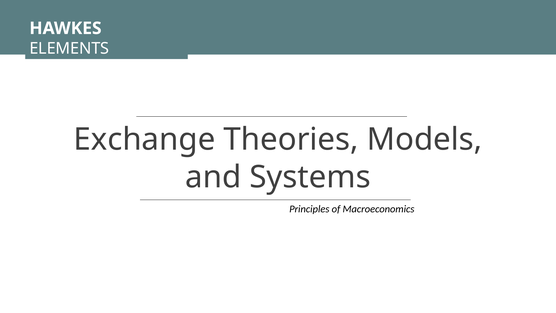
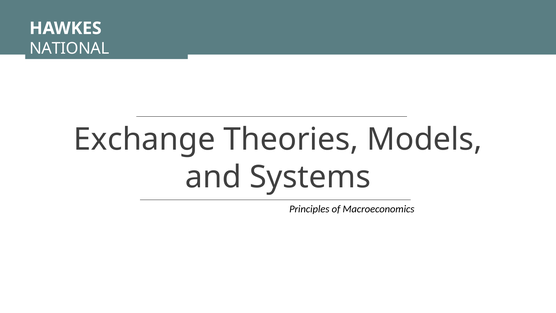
ELEMENTS: ELEMENTS -> NATIONAL (69, 48)
